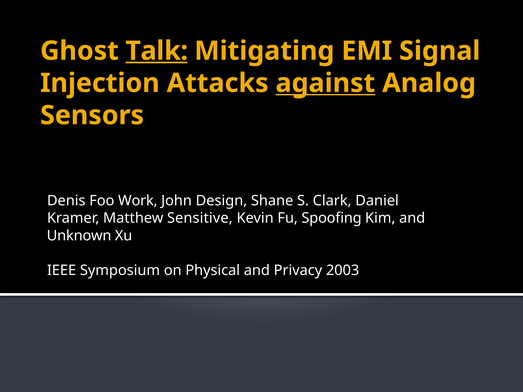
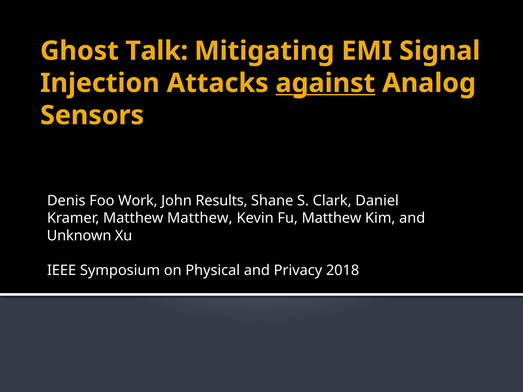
Talk underline: present -> none (157, 51)
Design: Design -> Results (222, 201)
Matthew Sensitive: Sensitive -> Matthew (200, 218)
Fu Spoofing: Spoofing -> Matthew (332, 218)
2003: 2003 -> 2018 (343, 271)
